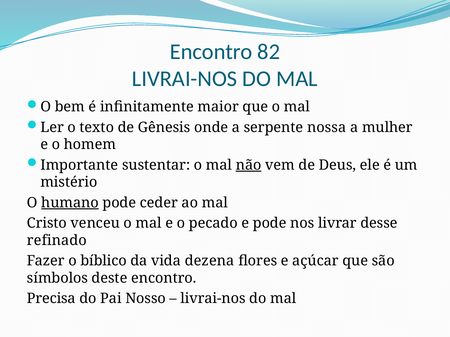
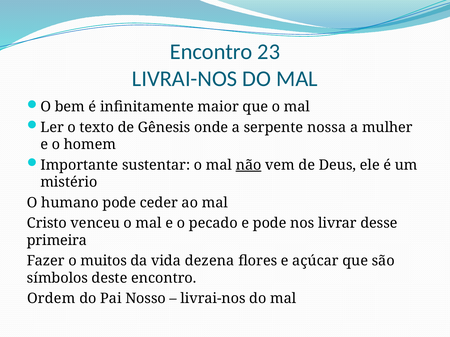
82: 82 -> 23 (269, 52)
humano underline: present -> none (70, 203)
refinado: refinado -> primeira (57, 241)
bíblico: bíblico -> muitos (104, 261)
Precisa: Precisa -> Ordem (51, 299)
